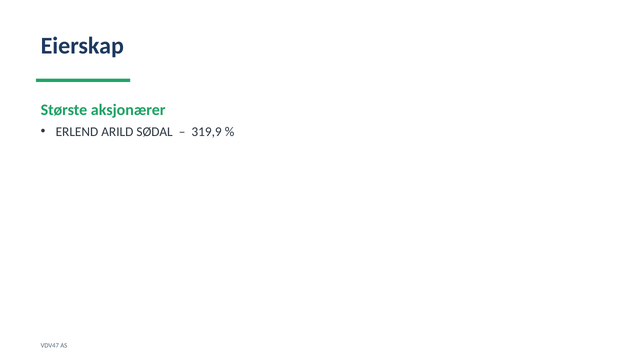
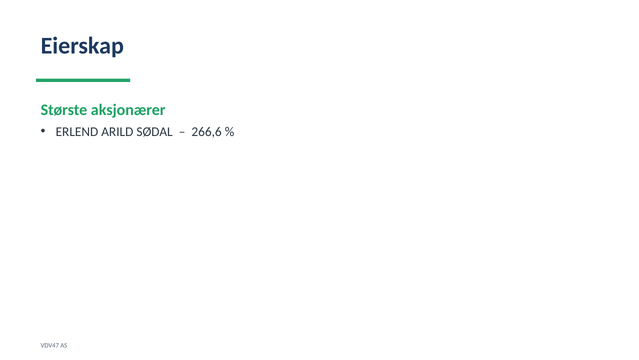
319,9: 319,9 -> 266,6 (207, 131)
